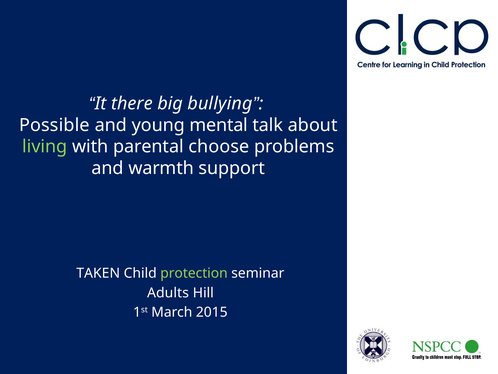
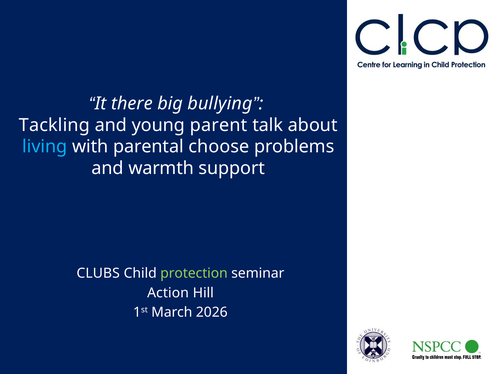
Possible: Possible -> Tackling (54, 125)
mental: mental -> parent (219, 125)
living colour: light green -> light blue (45, 147)
TAKEN: TAKEN -> CLUBS (98, 273)
Adults: Adults -> Action (168, 292)
2015: 2015 -> 2026 (212, 312)
